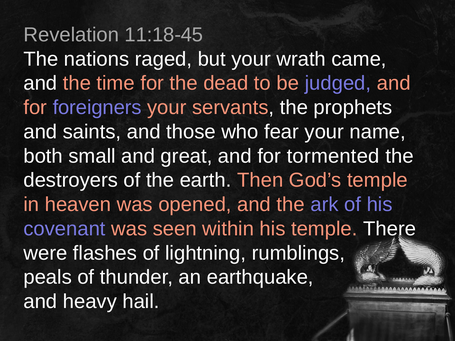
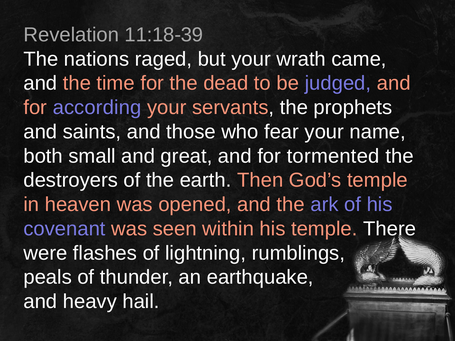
11:18-45: 11:18-45 -> 11:18-39 (164, 35)
foreigners: foreigners -> according (97, 108)
